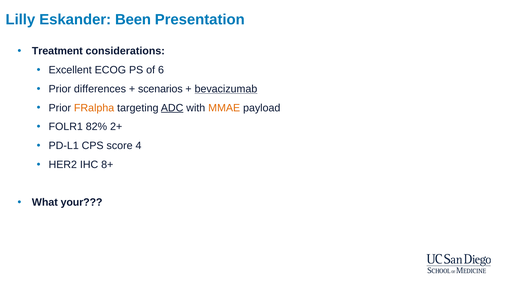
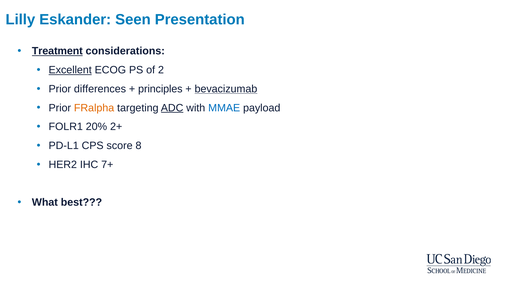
Been: Been -> Seen (133, 20)
Treatment underline: none -> present (57, 51)
Excellent underline: none -> present (70, 70)
6: 6 -> 2 (161, 70)
scenarios: scenarios -> principles (160, 89)
MMAE colour: orange -> blue (224, 108)
82%: 82% -> 20% (96, 127)
4: 4 -> 8 (138, 146)
8+: 8+ -> 7+ (107, 165)
your: your -> best (81, 202)
